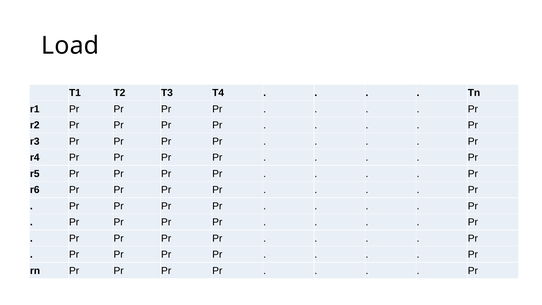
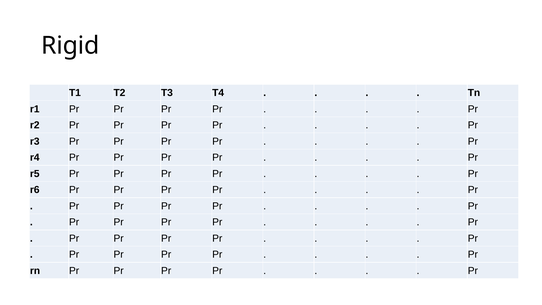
Load: Load -> Rigid (70, 46)
